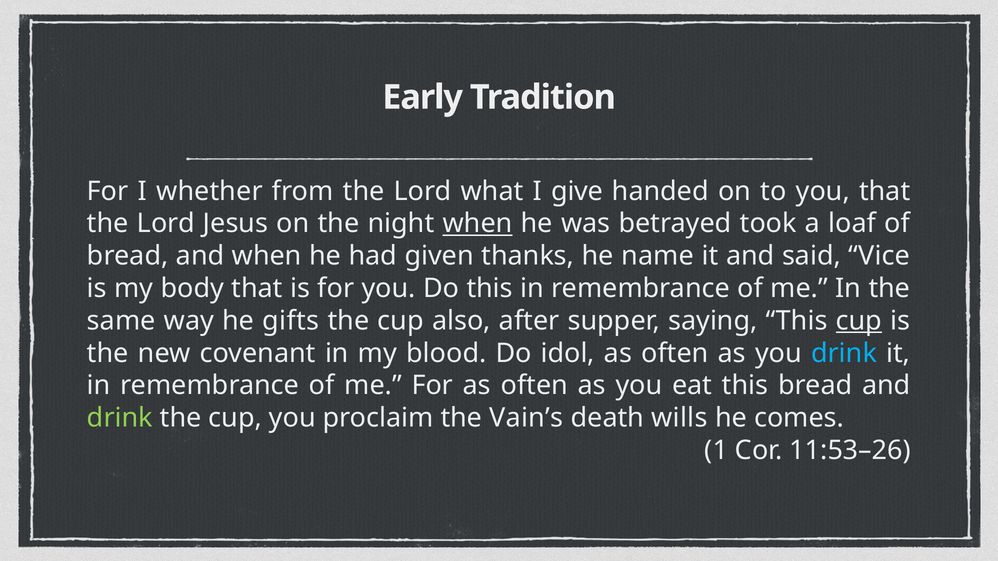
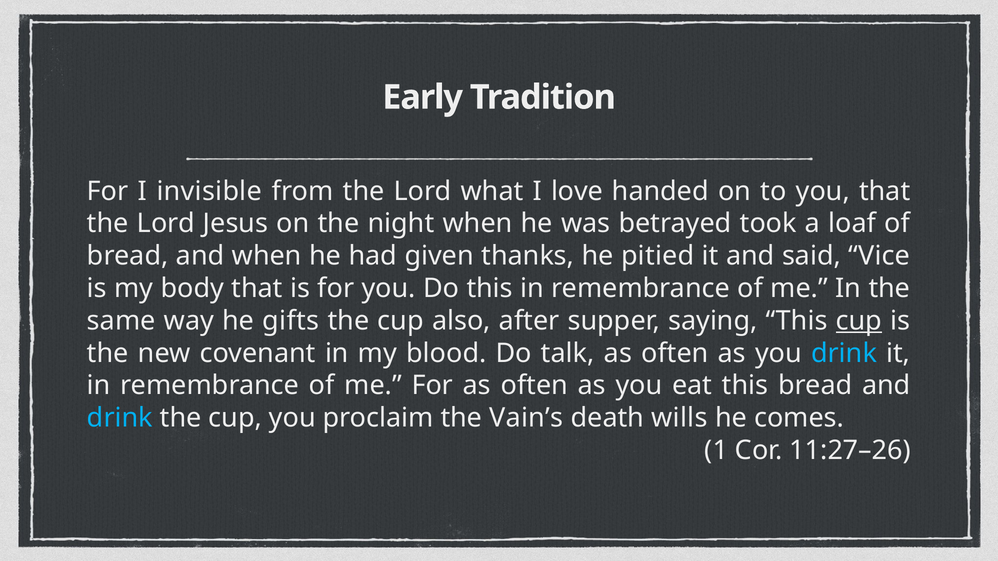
whether: whether -> invisible (209, 191)
give: give -> love (577, 191)
when underline: present -> none (478, 224)
name: name -> pitied (658, 256)
idol: idol -> talk (568, 353)
drink colour: light green -> light blue (120, 418)
11:53–26: 11:53–26 -> 11:27–26 (850, 451)
